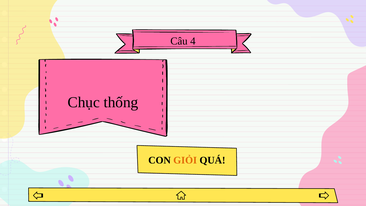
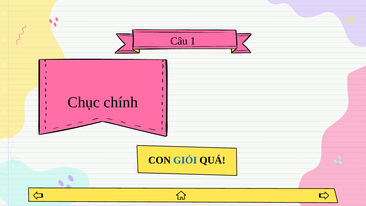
4: 4 -> 1 (193, 41)
thống: thống -> chính (121, 102)
GIỎI colour: orange -> blue (185, 160)
